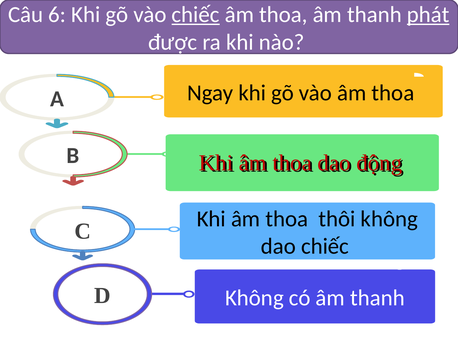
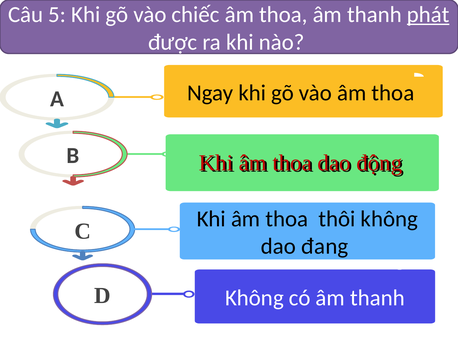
6: 6 -> 5 (57, 15)
chiếc underline: present -> none (196, 15)
dao chiếc: chiếc -> đang (325, 246)
